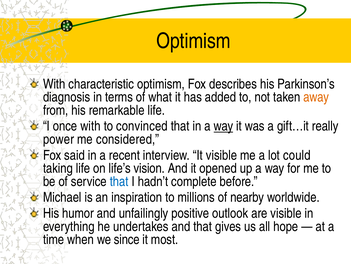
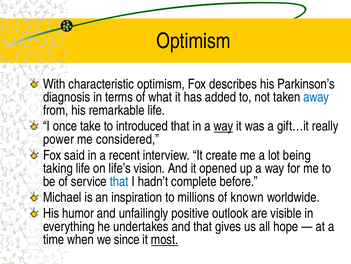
away colour: orange -> blue (316, 97)
once with: with -> take (91, 126)
convinced: convinced -> introduced (142, 126)
It visible: visible -> create (221, 155)
could: could -> being (297, 155)
nearby: nearby -> known (247, 197)
most underline: none -> present (165, 239)
